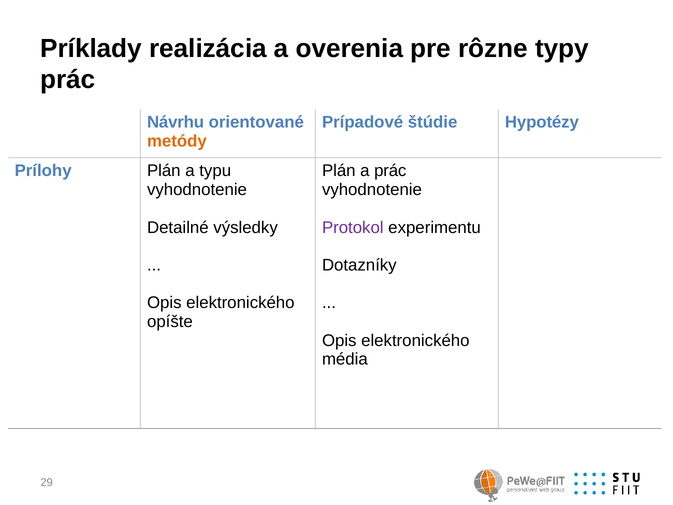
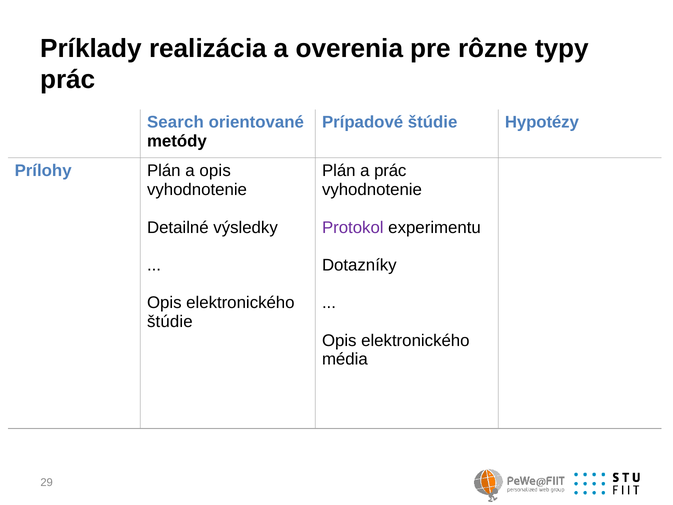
Návrhu: Návrhu -> Search (175, 122)
metódy colour: orange -> black (177, 141)
a typu: typu -> opis (215, 171)
opíšte: opíšte -> štúdie (170, 322)
